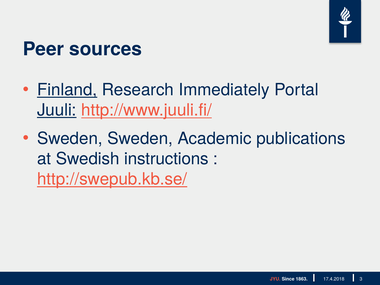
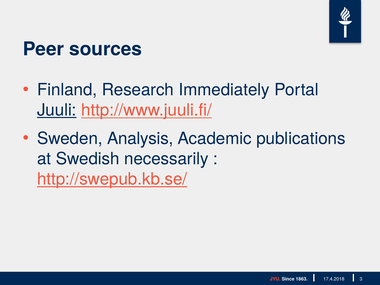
Finland underline: present -> none (67, 90)
Sweden Sweden: Sweden -> Analysis (140, 138)
instructions: instructions -> necessarily (166, 159)
